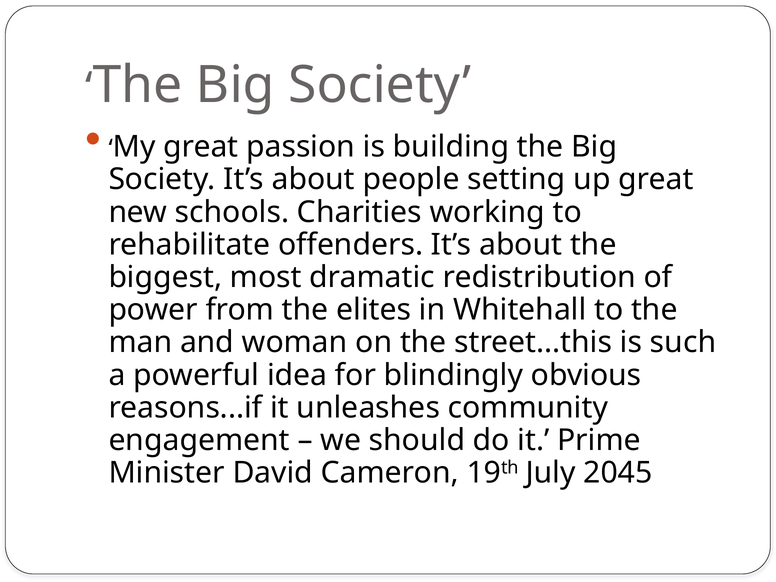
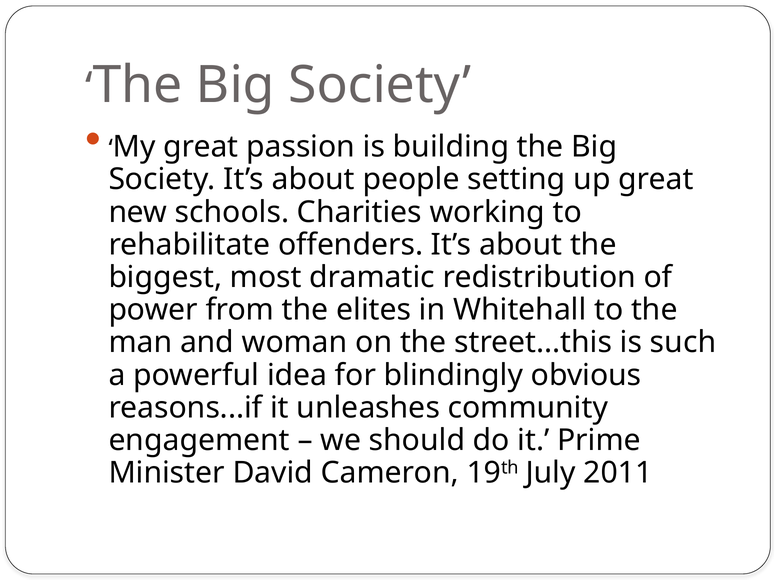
2045: 2045 -> 2011 (618, 473)
